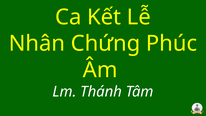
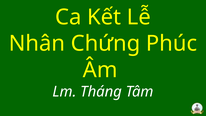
Thánh: Thánh -> Tháng (101, 92)
